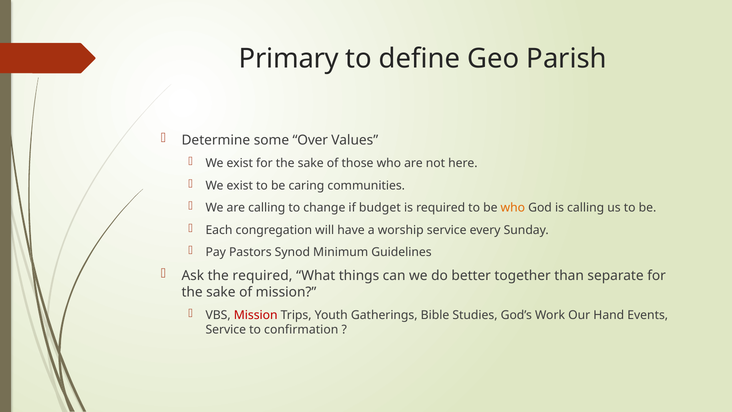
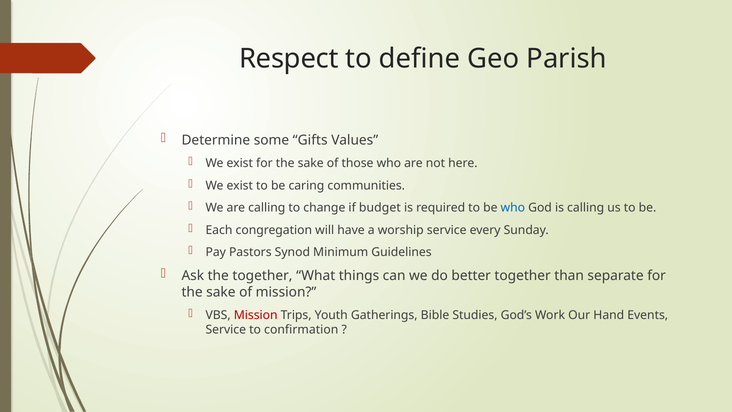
Primary: Primary -> Respect (289, 59)
Over: Over -> Gifts (310, 140)
who colour: orange -> blue (513, 208)
the required: required -> together (262, 275)
